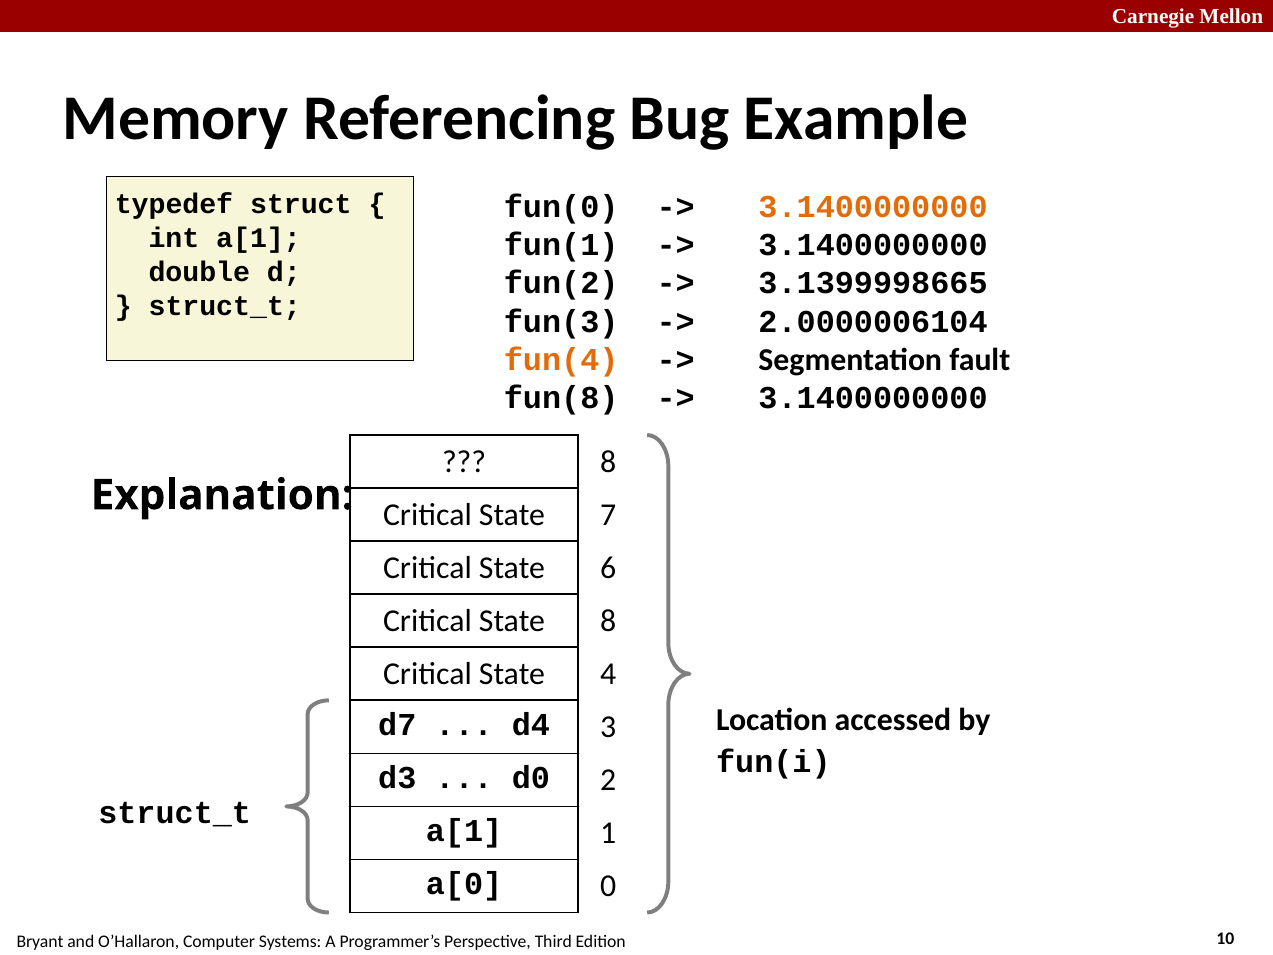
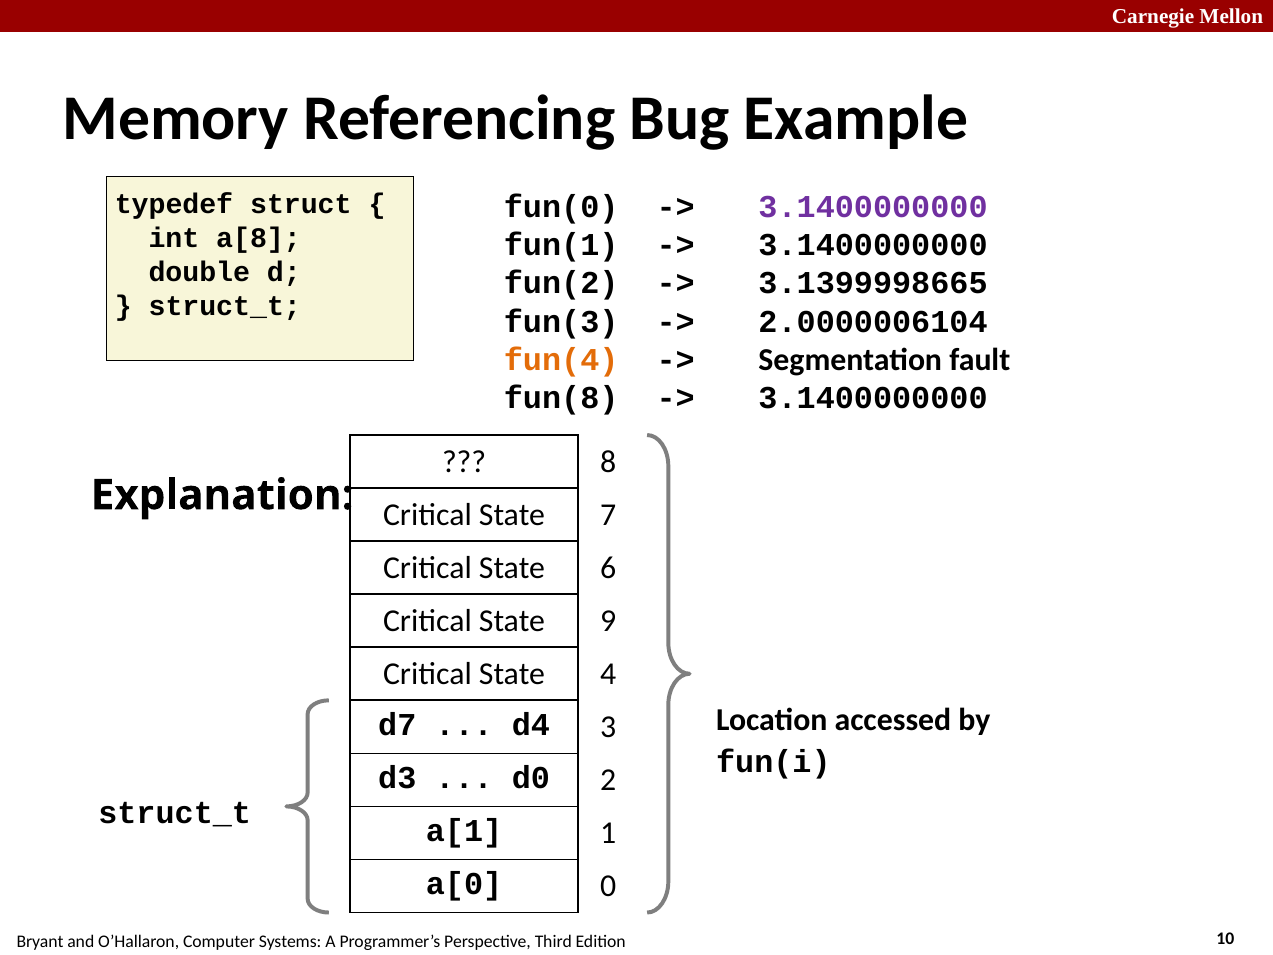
3.1400000000 colour: orange -> purple (873, 207)
int a[1: a[1 -> a[8 (259, 239)
State 8: 8 -> 9 (608, 621)
